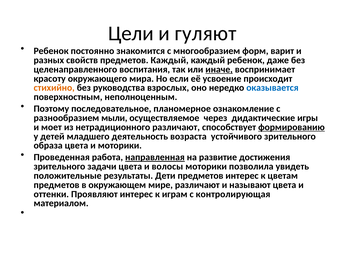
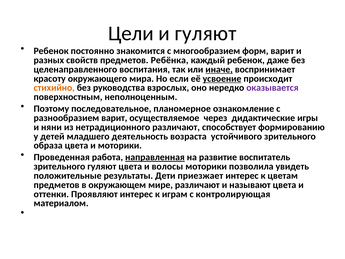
предметов Каждый: Каждый -> Ребёнка (170, 60)
усвоение underline: none -> present (222, 79)
оказывается colour: blue -> purple (272, 88)
разнообразием мыли: мыли -> варит (114, 118)
моет: моет -> няни (51, 127)
формированию underline: present -> none (291, 127)
достижения: достижения -> воспитатель (265, 157)
зрительного задачи: задачи -> гуляют (102, 166)
Дети предметов: предметов -> приезжает (200, 176)
